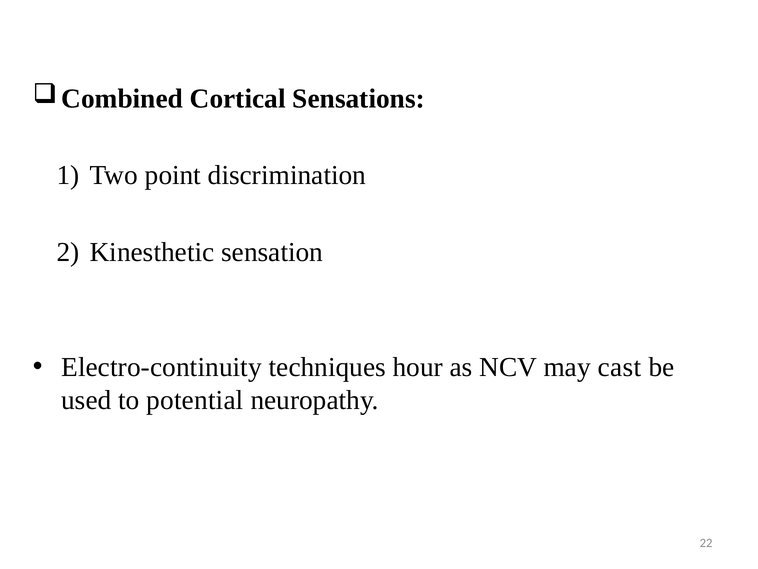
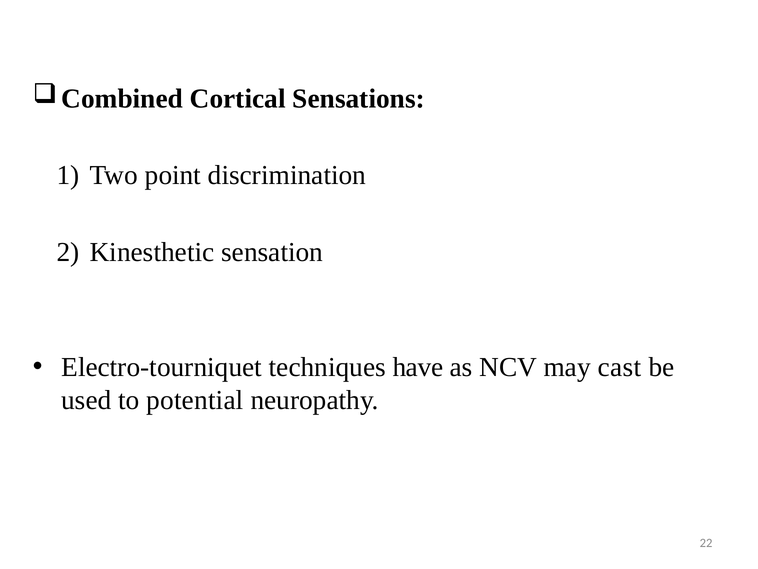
Electro-continuity: Electro-continuity -> Electro-tourniquet (162, 367)
hour: hour -> have (418, 367)
